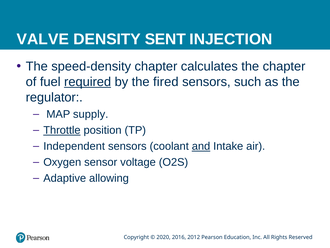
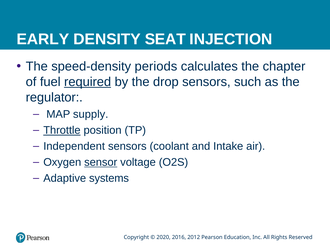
VALVE: VALVE -> EARLY (43, 39)
SENT: SENT -> SEAT (165, 39)
speed-density chapter: chapter -> periods (156, 66)
fired: fired -> drop (166, 82)
and underline: present -> none (201, 146)
sensor underline: none -> present (101, 162)
allowing: allowing -> systems (109, 178)
